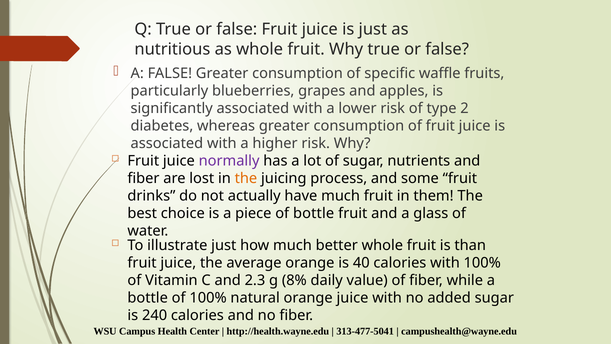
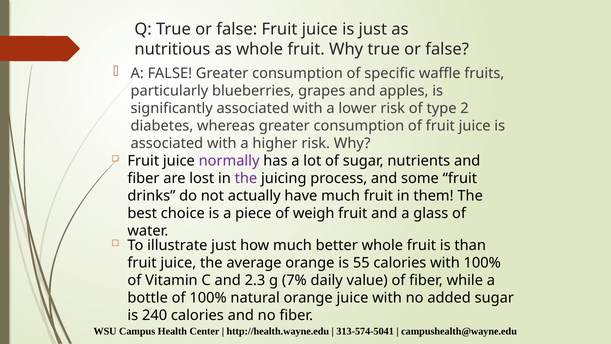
the colour: orange -> purple (246, 178)
of bottle: bottle -> weigh (314, 213)
40: 40 -> 55 (361, 263)
8%: 8% -> 7% (294, 280)
313-477-5041: 313-477-5041 -> 313-574-5041 (365, 331)
